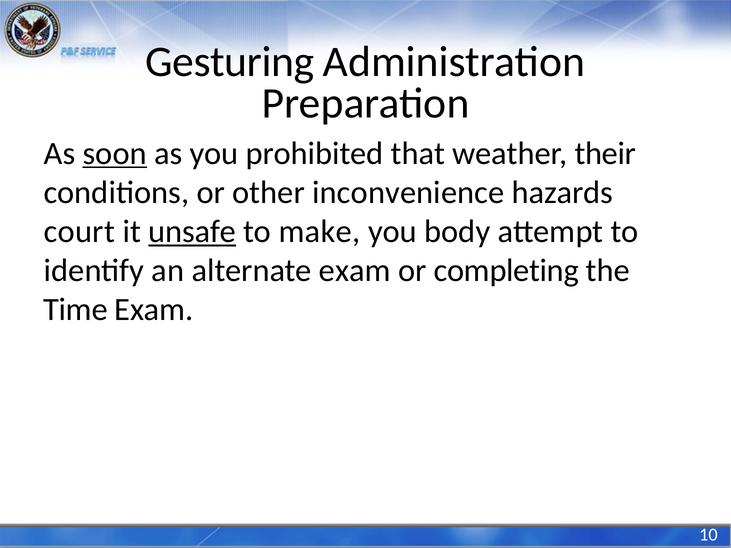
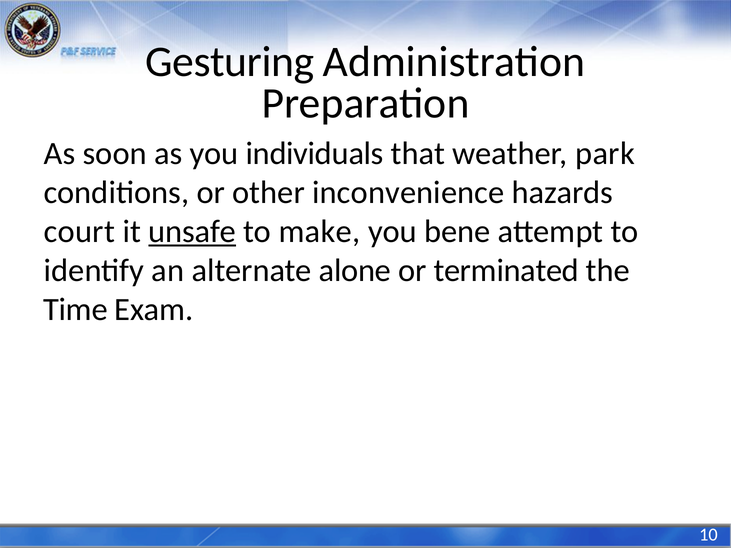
soon underline: present -> none (115, 153)
prohibited: prohibited -> individuals (315, 153)
their: their -> park (605, 153)
body: body -> bene (457, 231)
alternate exam: exam -> alone (355, 270)
completing: completing -> terminated (506, 270)
